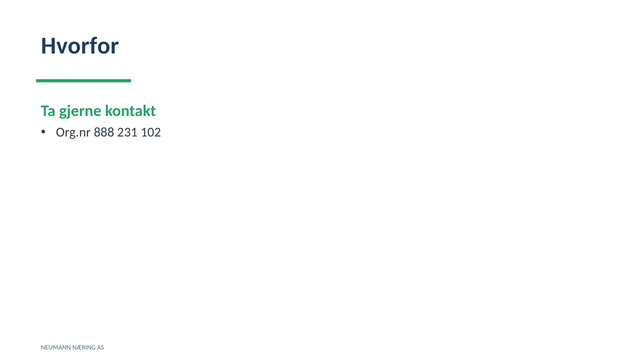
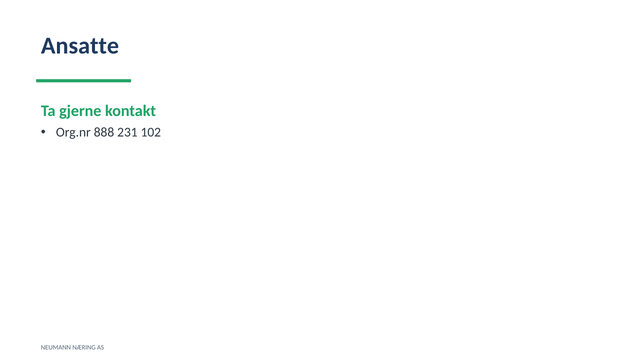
Hvorfor: Hvorfor -> Ansatte (80, 46)
